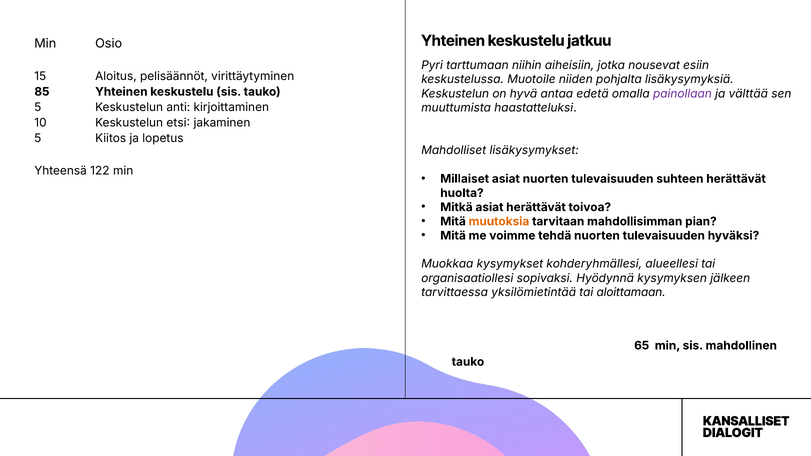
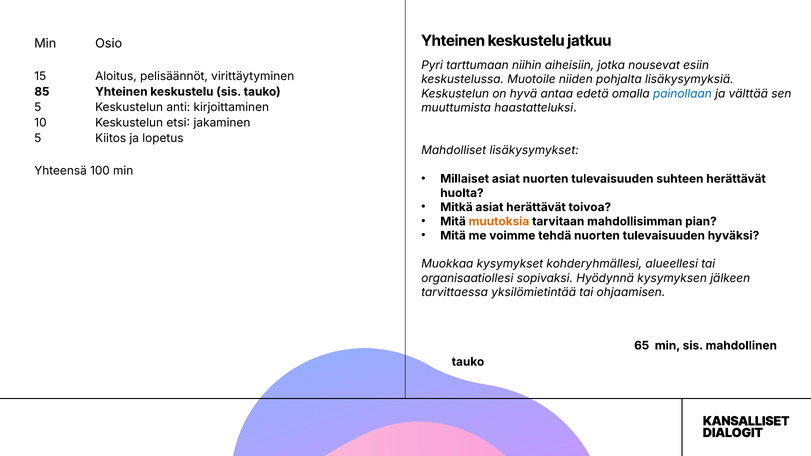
painollaan colour: purple -> blue (682, 94)
122: 122 -> 100 (100, 171)
aloittamaan: aloittamaan -> ohjaamisen (631, 292)
